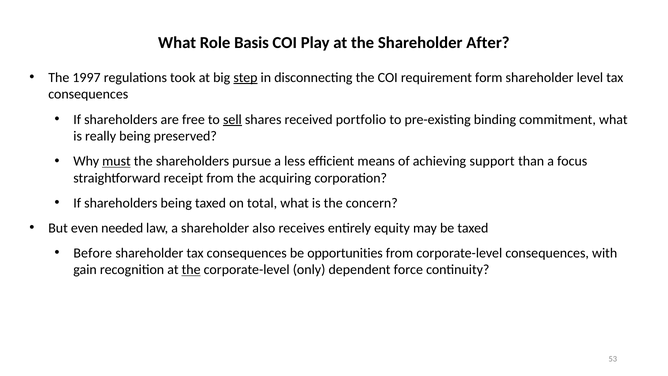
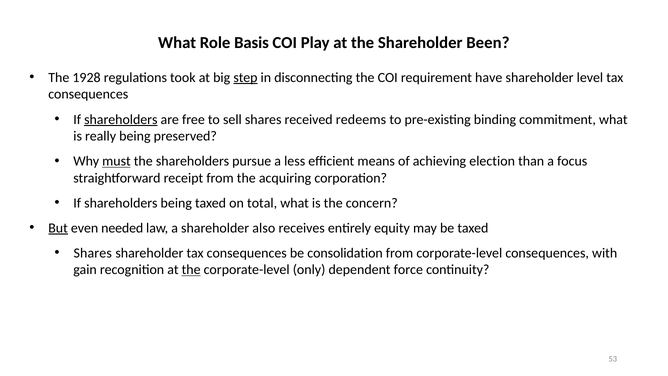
After: After -> Been (488, 43)
1997: 1997 -> 1928 (87, 78)
form: form -> have (489, 78)
shareholders underline: none -> present (121, 119)
sell underline: present -> none (232, 119)
portfolio: portfolio -> redeems (361, 119)
support: support -> election (492, 161)
But underline: none -> present (58, 228)
Before: Before -> Shares (93, 253)
opportunities: opportunities -> consolidation (345, 253)
